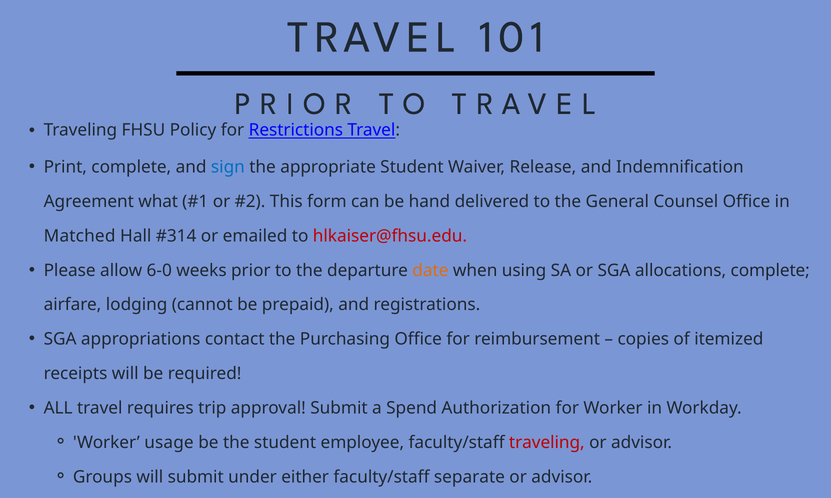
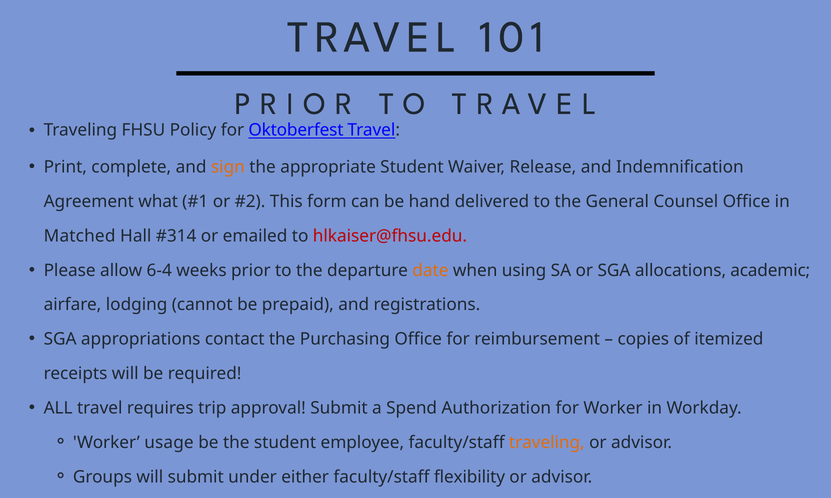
Restrictions: Restrictions -> Oktoberfest (296, 130)
sign colour: blue -> orange (228, 167)
6-0: 6-0 -> 6-4 (159, 271)
allocations complete: complete -> academic (770, 271)
traveling colour: red -> orange (547, 443)
separate: separate -> flexibility (470, 478)
